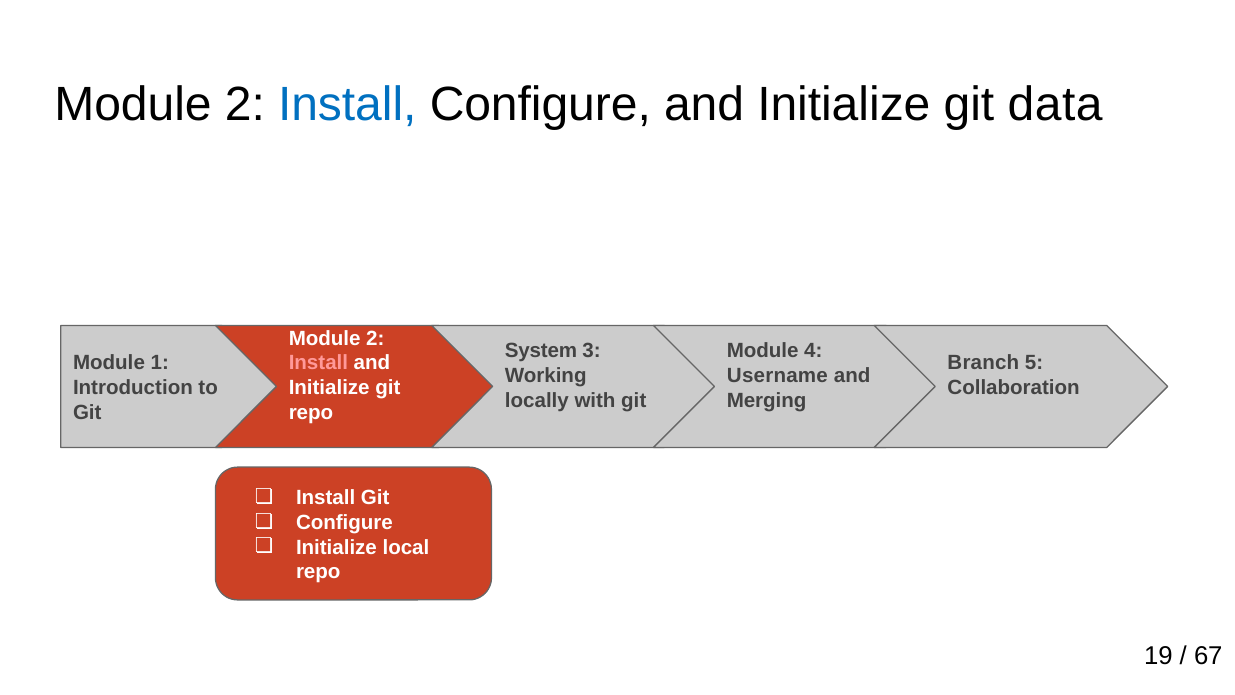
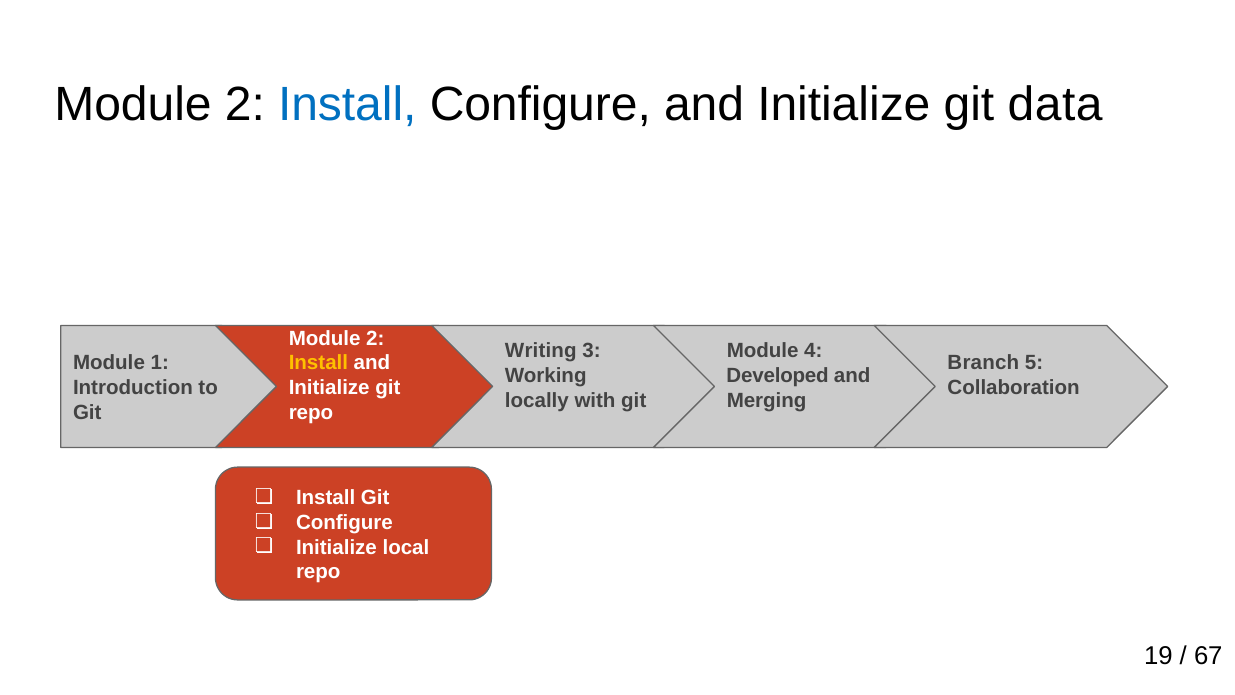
System: System -> Writing (541, 351)
Install colour: pink -> yellow (318, 363)
Username: Username -> Developed (778, 375)
